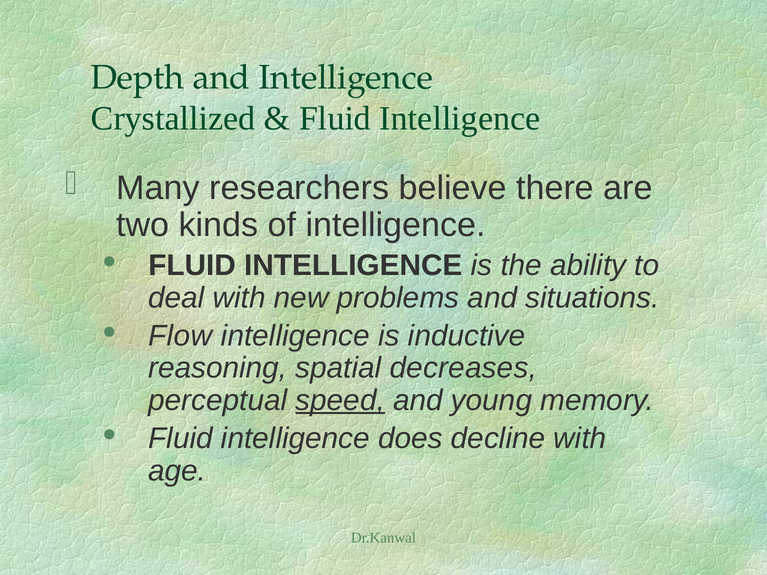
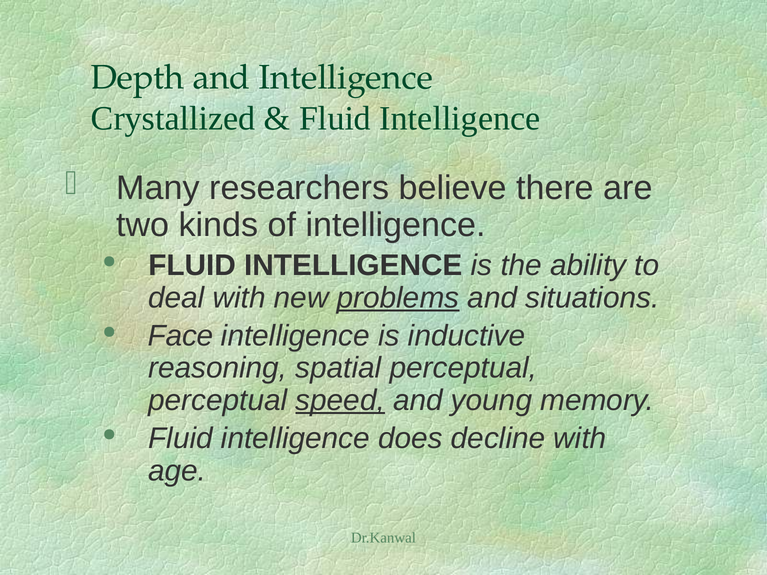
problems underline: none -> present (398, 298)
Flow: Flow -> Face (181, 336)
spatial decreases: decreases -> perceptual (463, 368)
